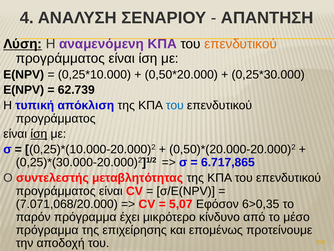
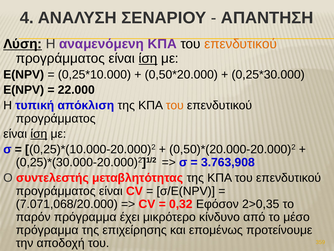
ίση underline: none -> present (148, 58)
62.739: 62.739 -> 22.000 (76, 90)
του colour: blue -> orange (175, 105)
6.717,865: 6.717,865 -> 3.763,908 (228, 162)
5,07: 5,07 -> 0,32 (181, 204)
6>0,35: 6>0,35 -> 2>0,35 (261, 204)
